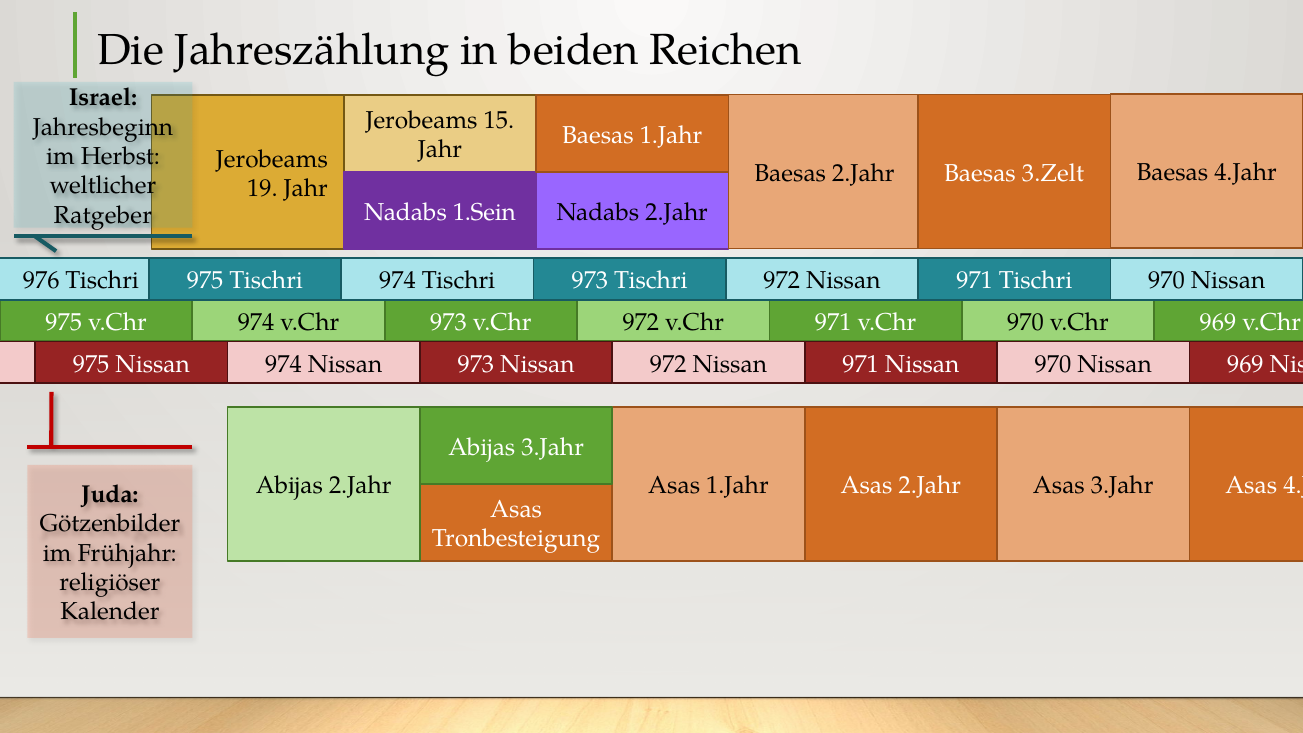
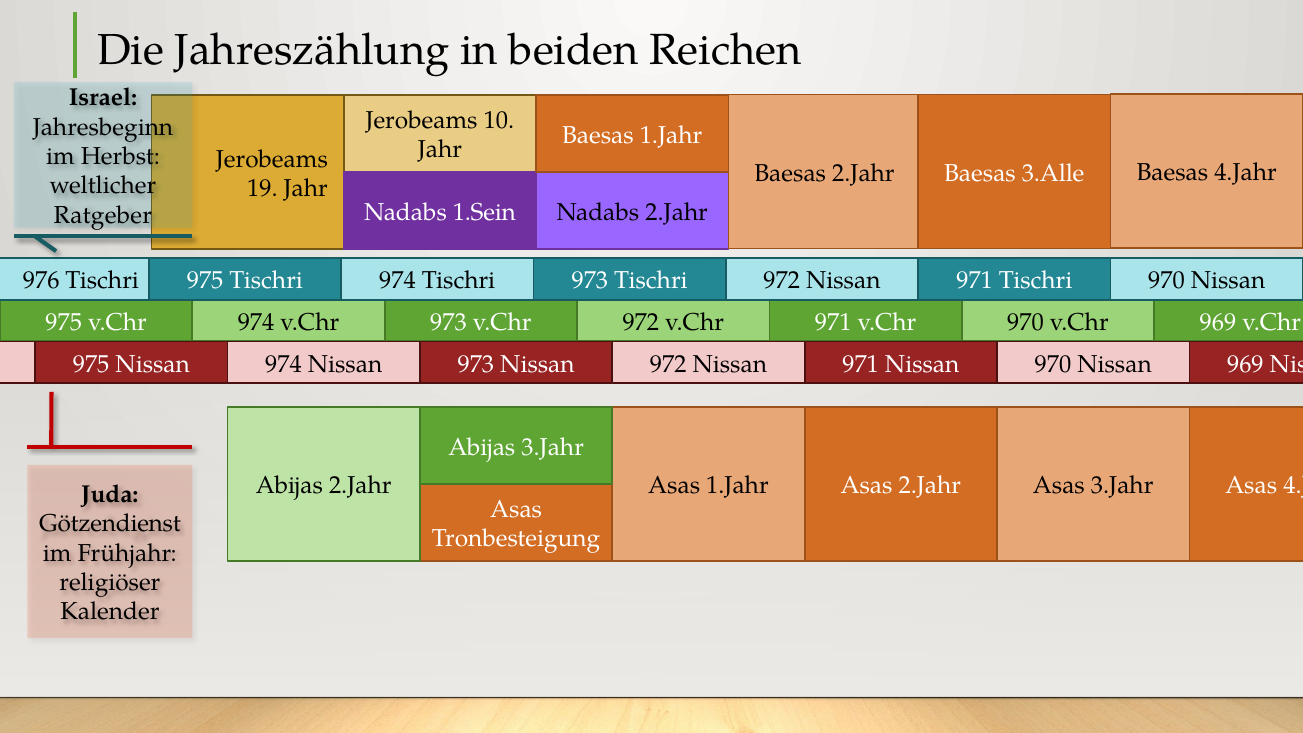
15: 15 -> 10 (499, 121)
3.Zelt: 3.Zelt -> 3.Alle (1053, 173)
Götzenbilder: Götzenbilder -> Götzendienst (110, 524)
